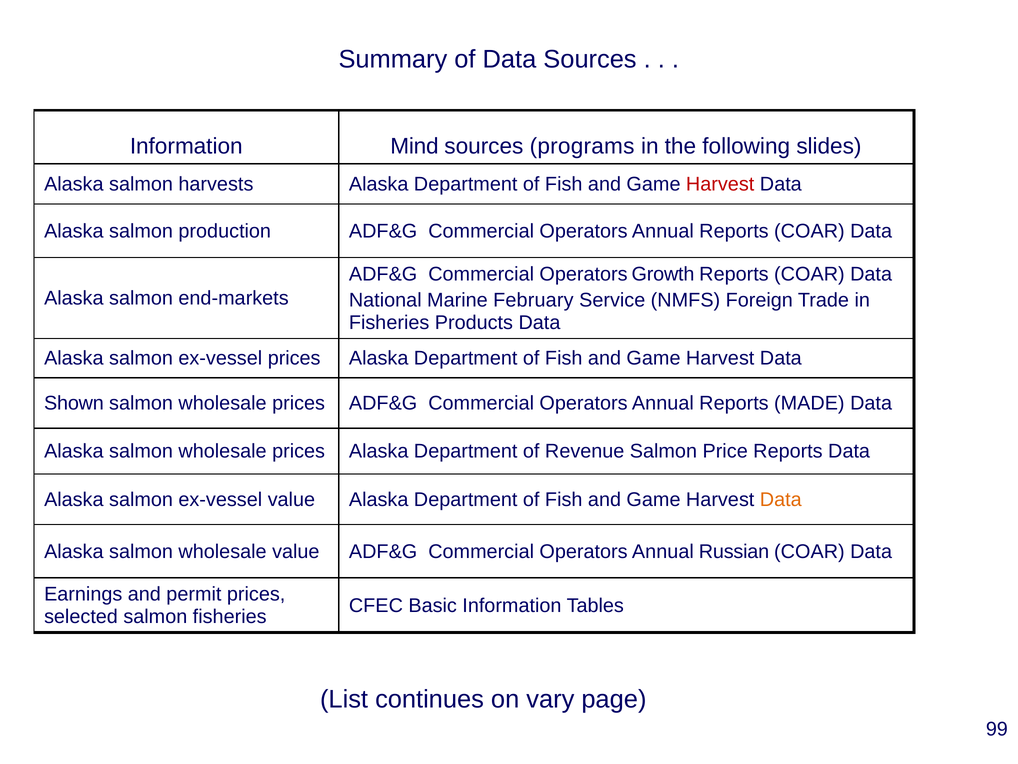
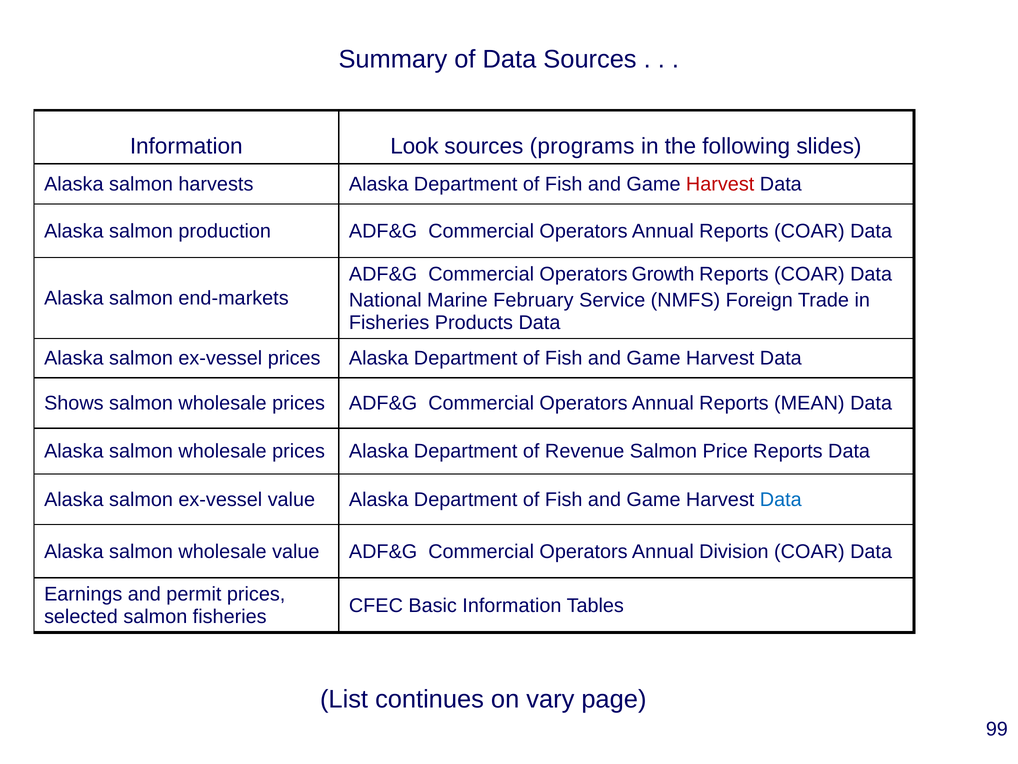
Mind: Mind -> Look (414, 146)
Shown: Shown -> Shows (74, 403)
MADE: MADE -> MEAN (809, 403)
Data colour: orange -> blue (781, 499)
Russian: Russian -> Division (734, 551)
